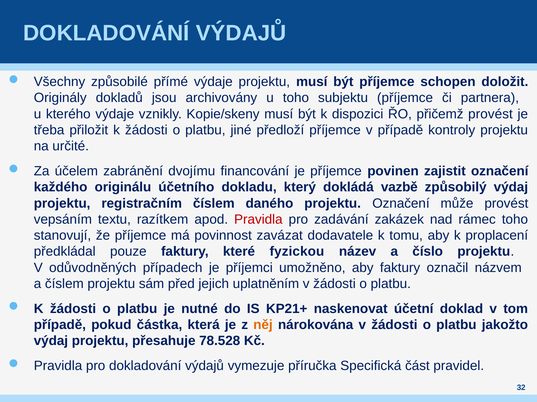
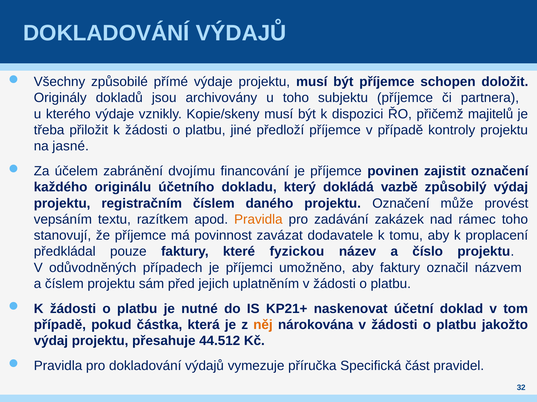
přičemž provést: provést -> majitelů (491, 114)
určité: určité -> jasné (71, 146)
Pravidla colour: red -> orange (258, 220)
78.528: 78.528 -> 44.512 (220, 341)
